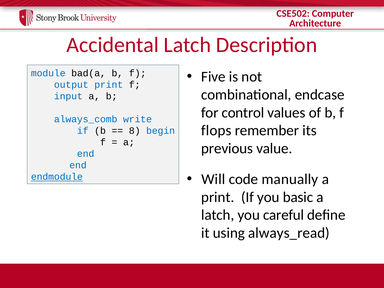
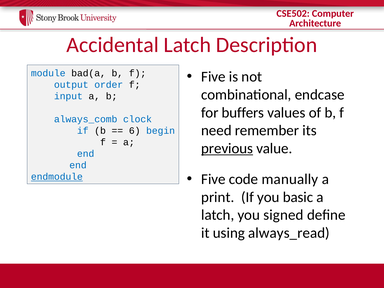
output print: print -> order (109, 85)
control: control -> buffers (243, 113)
write: write -> clock (138, 119)
flops: flops -> need (216, 131)
8: 8 -> 6 (135, 131)
previous underline: none -> present (227, 148)
Will: Will -> Five (213, 179)
careful: careful -> signed (283, 215)
